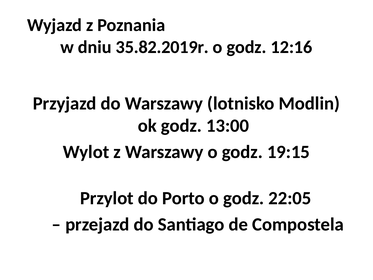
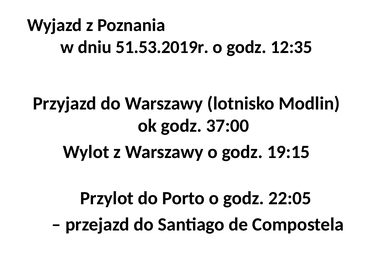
35.82.2019r: 35.82.2019r -> 51.53.2019r (162, 47)
12:16: 12:16 -> 12:35 (291, 47)
13:00: 13:00 -> 37:00 (228, 126)
